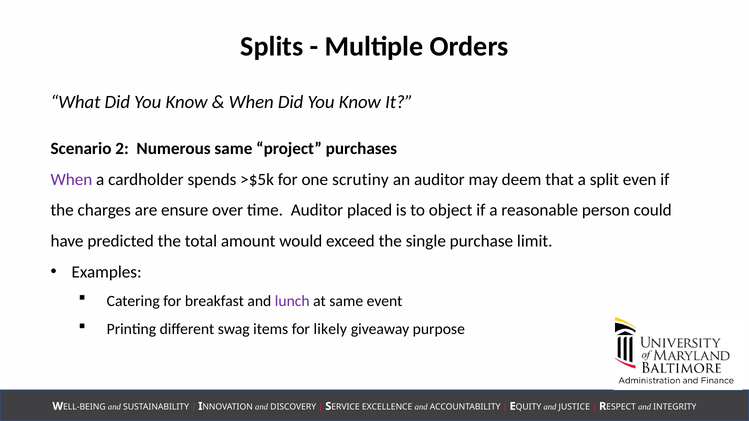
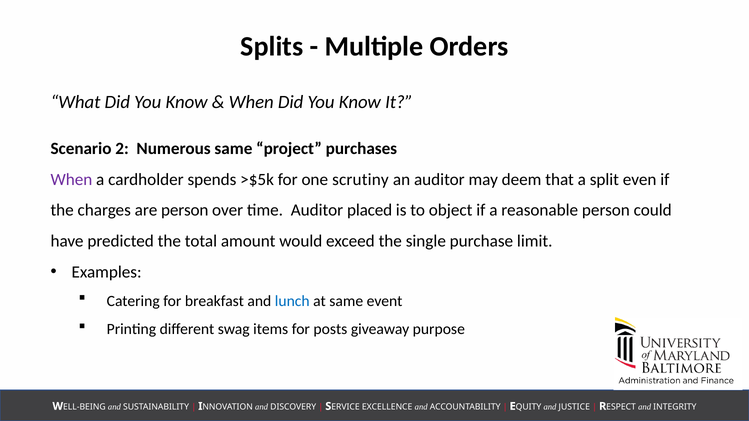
are ensure: ensure -> person (185, 210)
lunch colour: purple -> blue (292, 301)
likely: likely -> posts (330, 329)
